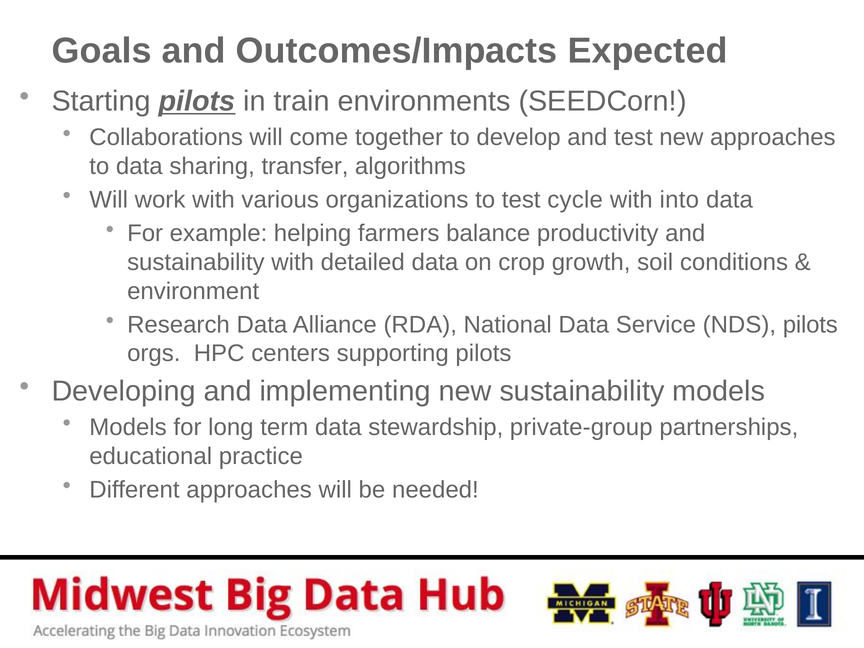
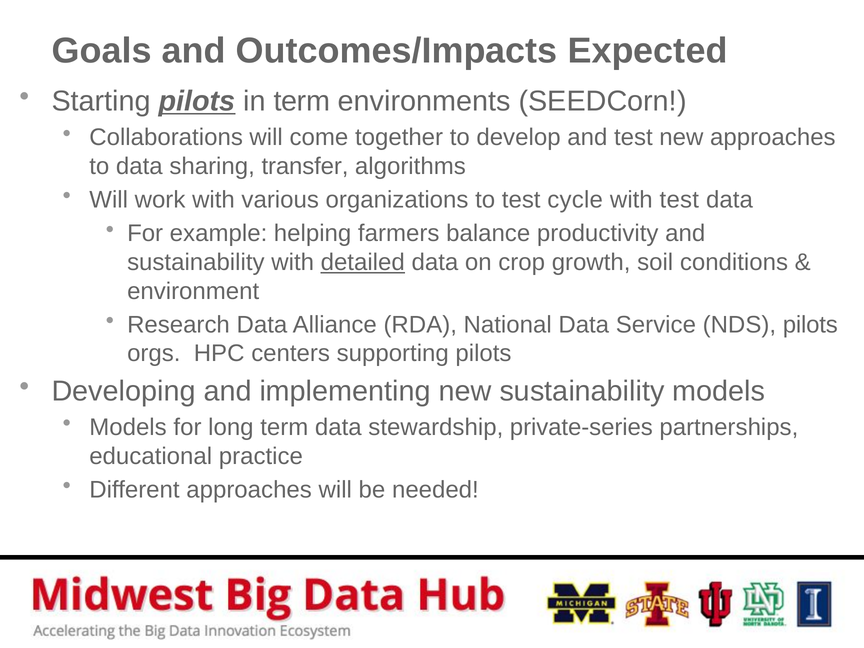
in train: train -> term (302, 101)
with into: into -> test (679, 200)
detailed underline: none -> present (363, 262)
private-group: private-group -> private-series (581, 427)
